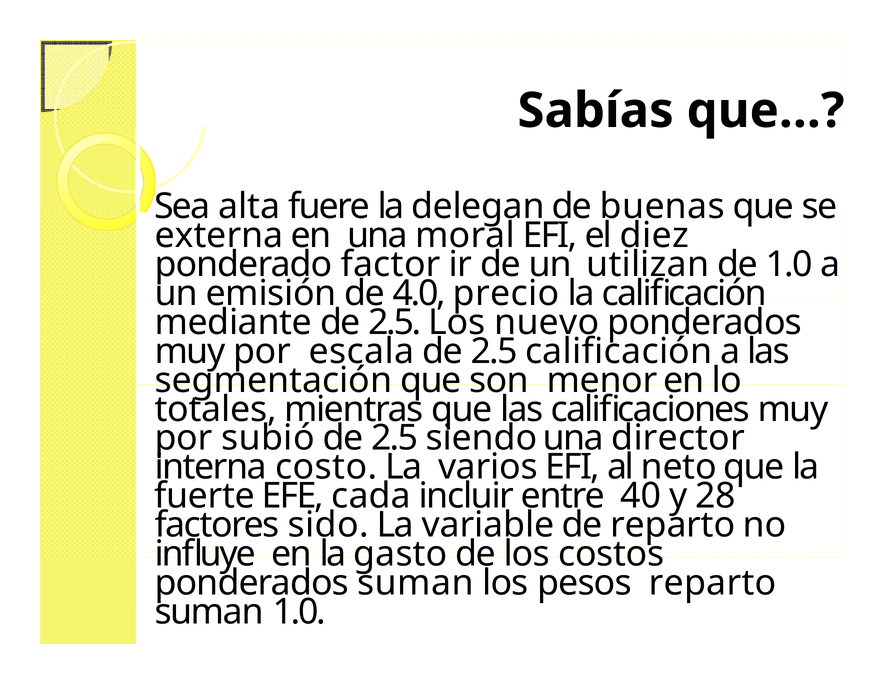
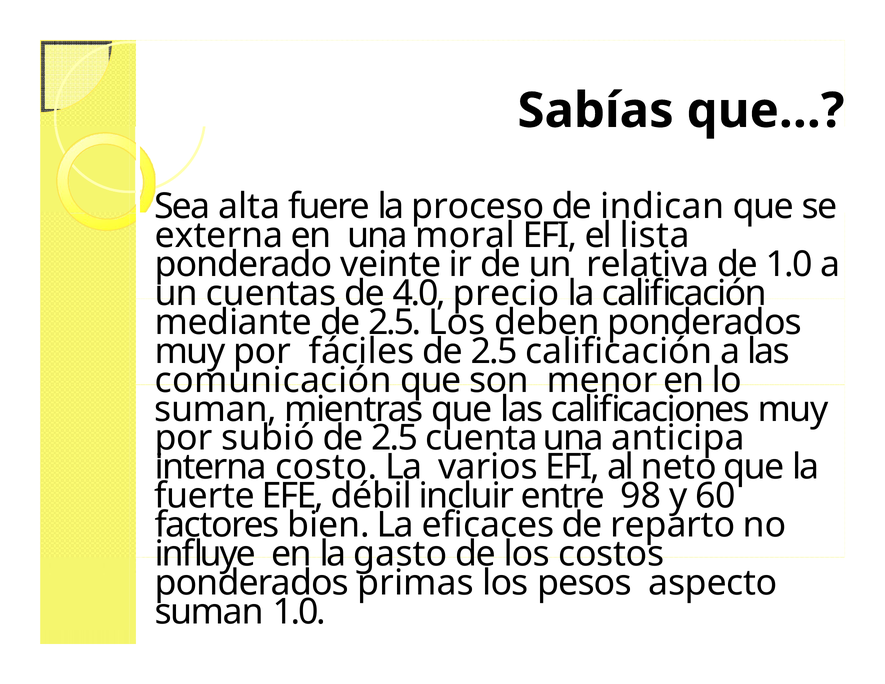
delegan: delegan -> proceso (478, 206)
buenas: buenas -> indican (662, 206)
diez: diez -> lista (655, 235)
factor: factor -> veinte (391, 264)
utilizan: utilizan -> relativa (648, 264)
emisión: emisión -> cuentas (271, 293)
nuevo: nuevo -> deben (547, 322)
escala: escala -> fáciles (362, 351)
segmentación: segmentación -> comunicación (273, 380)
totales: totales -> suman (216, 409)
siendo: siendo -> cuenta (482, 438)
director: director -> anticipa (678, 438)
cada: cada -> débil (371, 496)
40: 40 -> 98 (641, 496)
28: 28 -> 60 (715, 496)
sido: sido -> bien (329, 525)
variable: variable -> eficaces (488, 525)
ponderados suman: suman -> primas (416, 583)
pesos reparto: reparto -> aspecto (713, 583)
